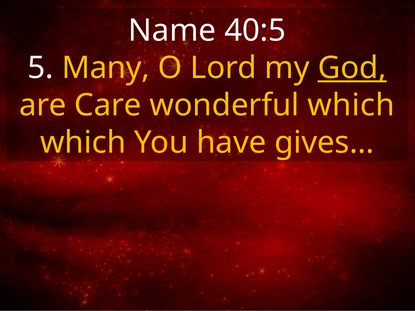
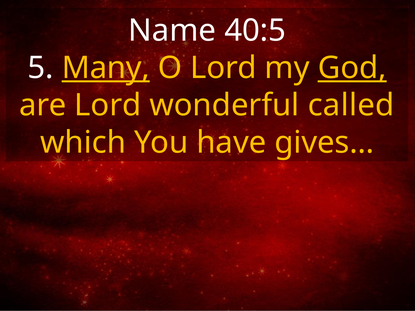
Many underline: none -> present (106, 68)
are Care: Care -> Lord (108, 105)
wonderful which: which -> called (351, 105)
